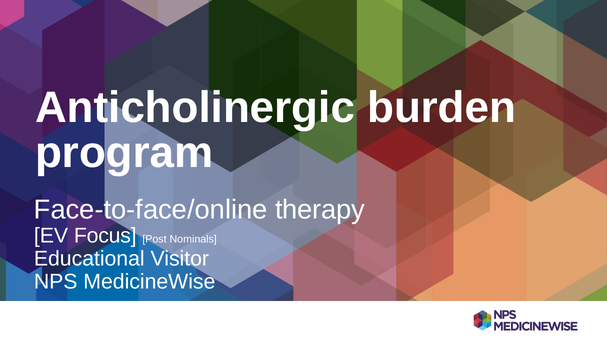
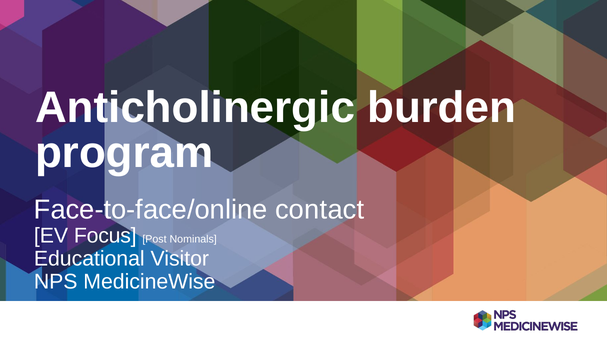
therapy: therapy -> contact (320, 209)
